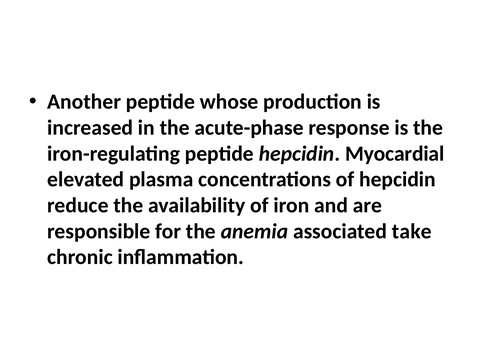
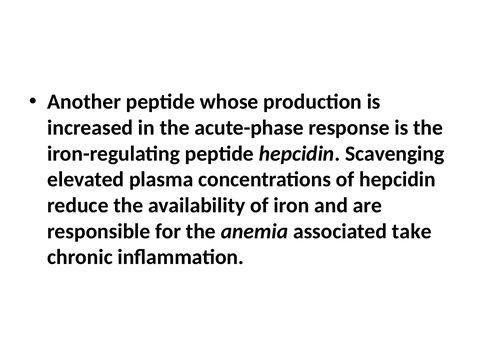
Myocardial: Myocardial -> Scavenging (395, 153)
